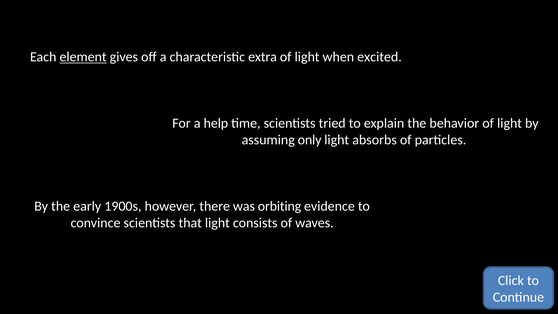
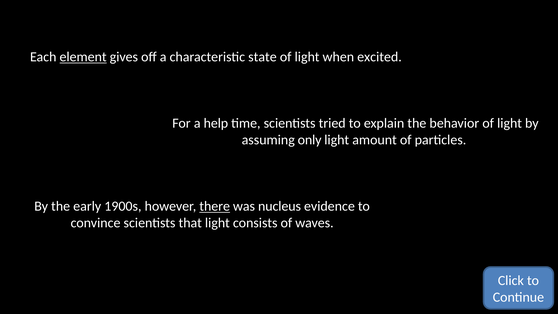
extra: extra -> state (262, 57)
absorbs: absorbs -> amount (375, 140)
there underline: none -> present (215, 206)
orbiting: orbiting -> nucleus (280, 206)
